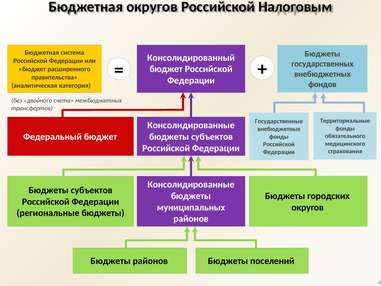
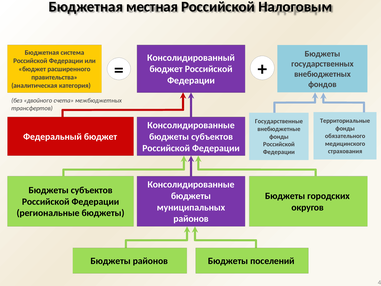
Бюджетная округов: округов -> местная (152, 7)
